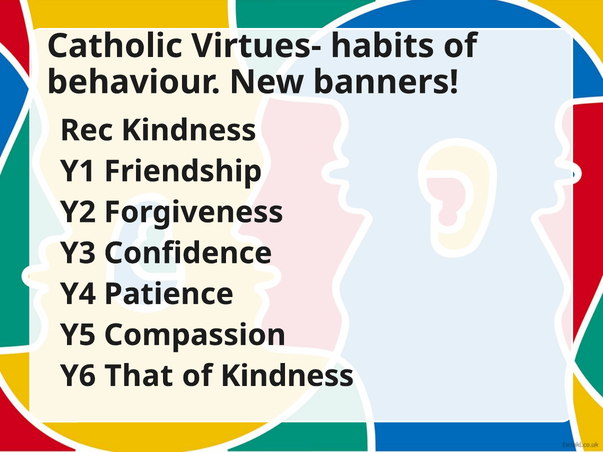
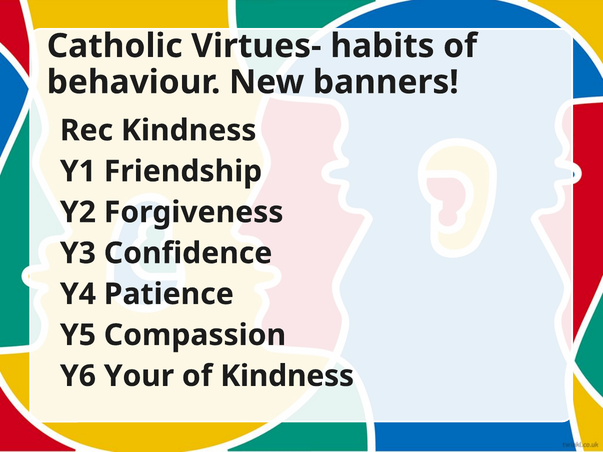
That: That -> Your (139, 376)
